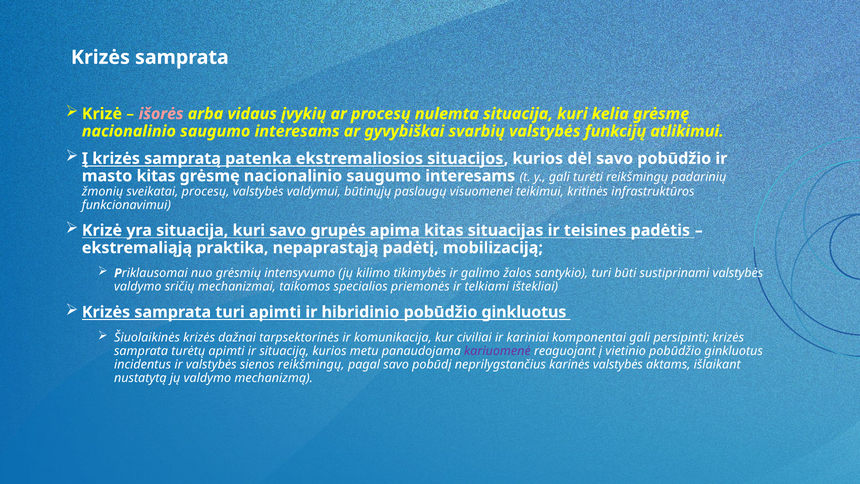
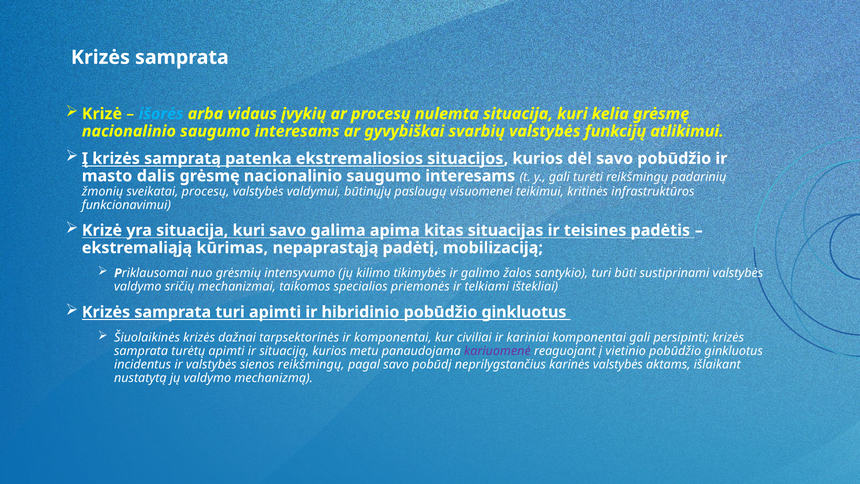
išorės colour: pink -> light blue (161, 114)
masto kitas: kitas -> dalis (156, 176)
grupės: grupės -> galima (338, 230)
praktika: praktika -> kūrimas (232, 248)
ir komunikacija: komunikacija -> komponentai (393, 337)
